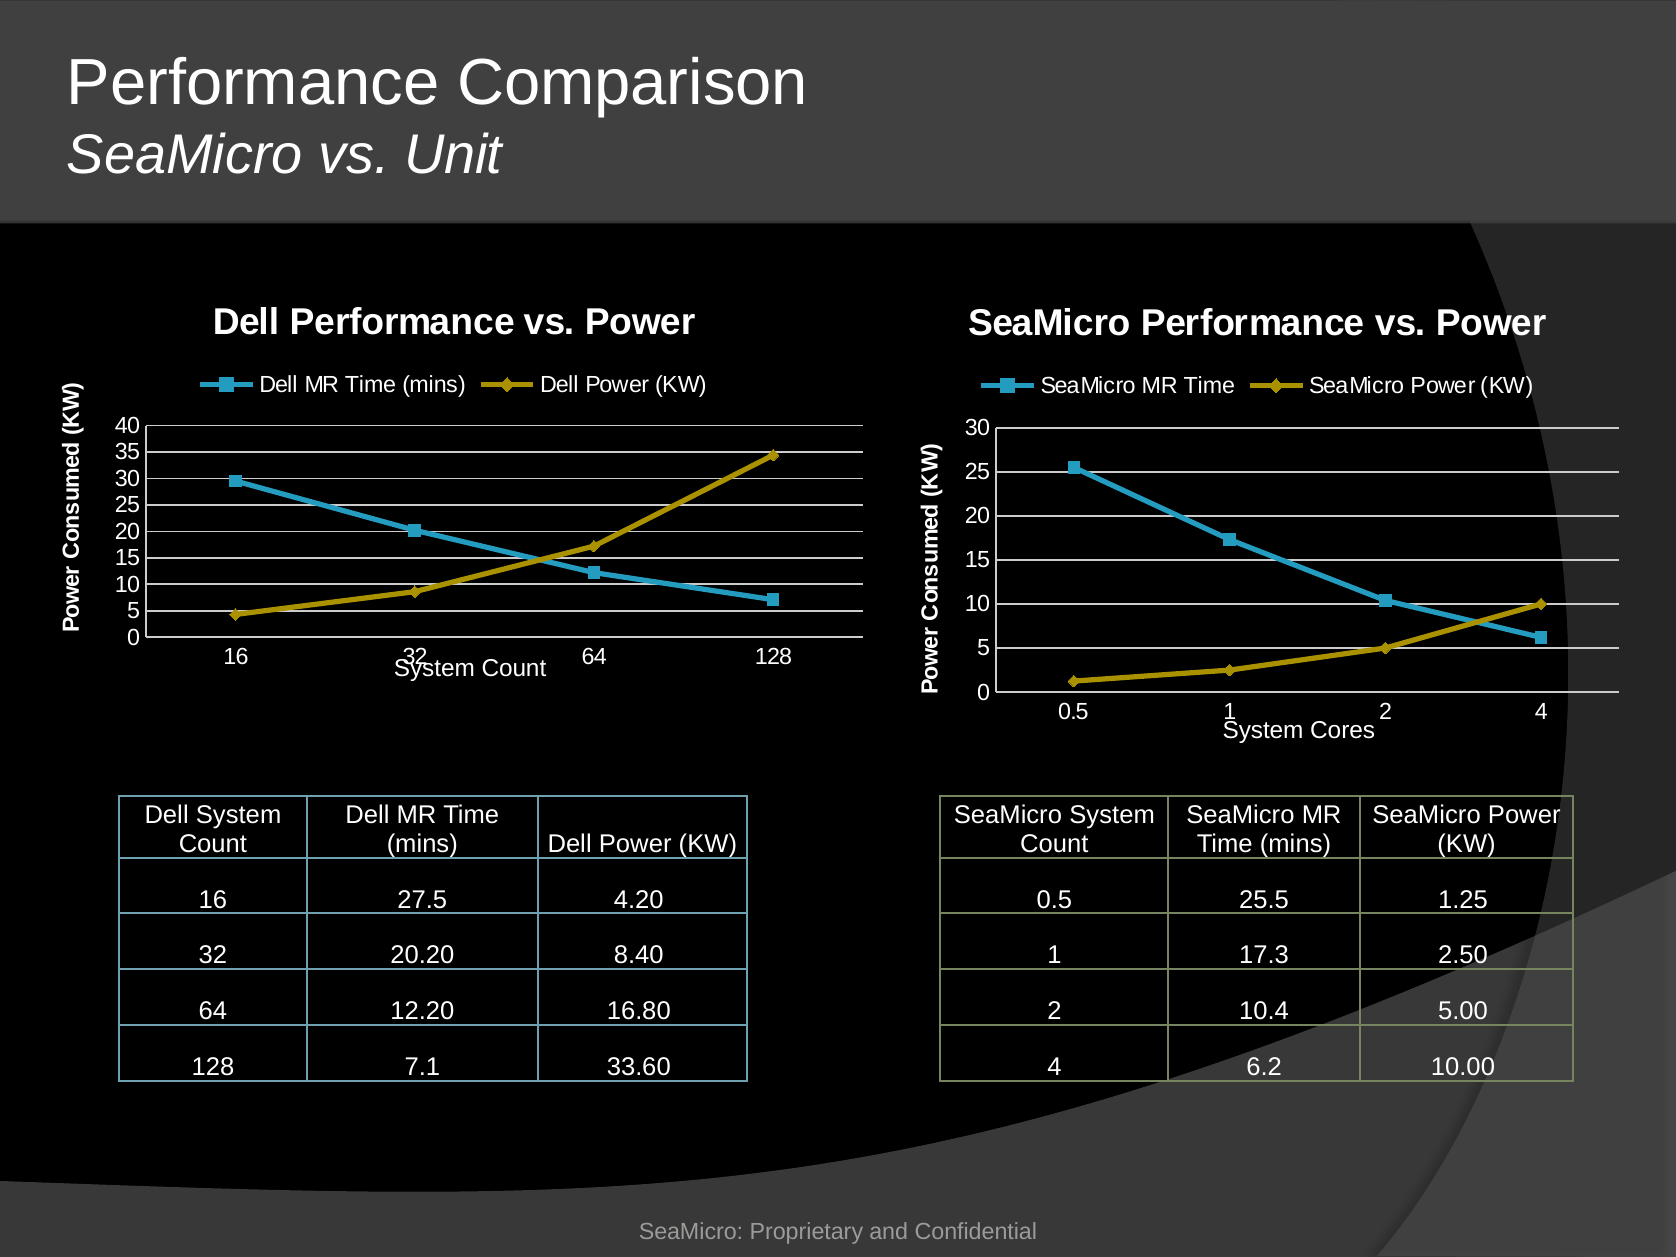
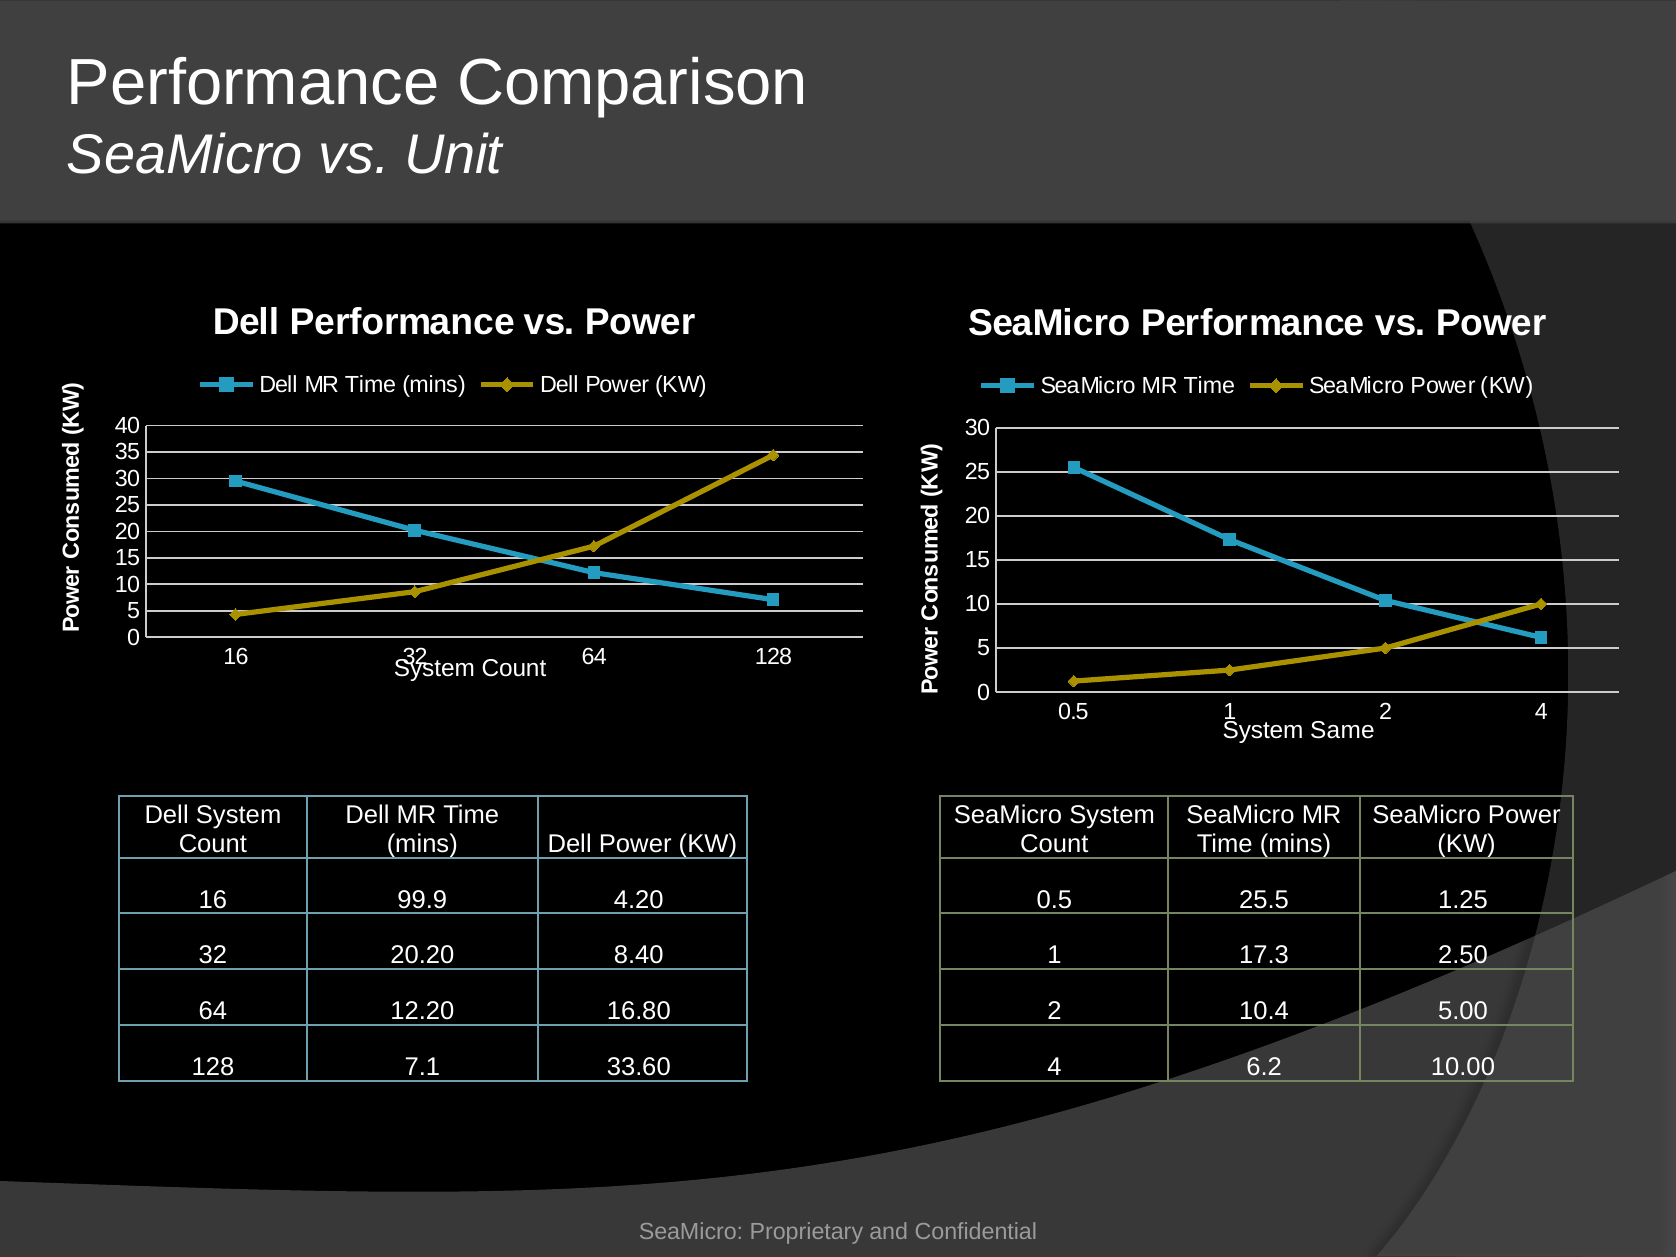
Cores: Cores -> Same (1342, 731)
27.5: 27.5 -> 99.9 (422, 900)
